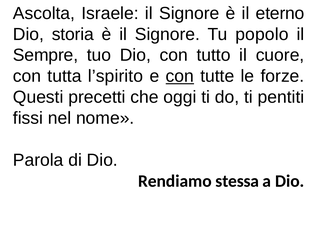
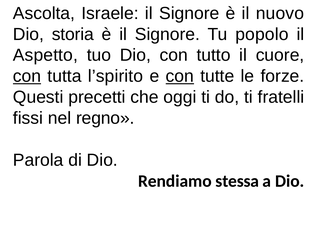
eterno: eterno -> nuovo (280, 13)
Sempre: Sempre -> Aspetto (45, 55)
con underline: none -> present (27, 76)
pentiti: pentiti -> fratelli (281, 97)
nome: nome -> regno (105, 118)
